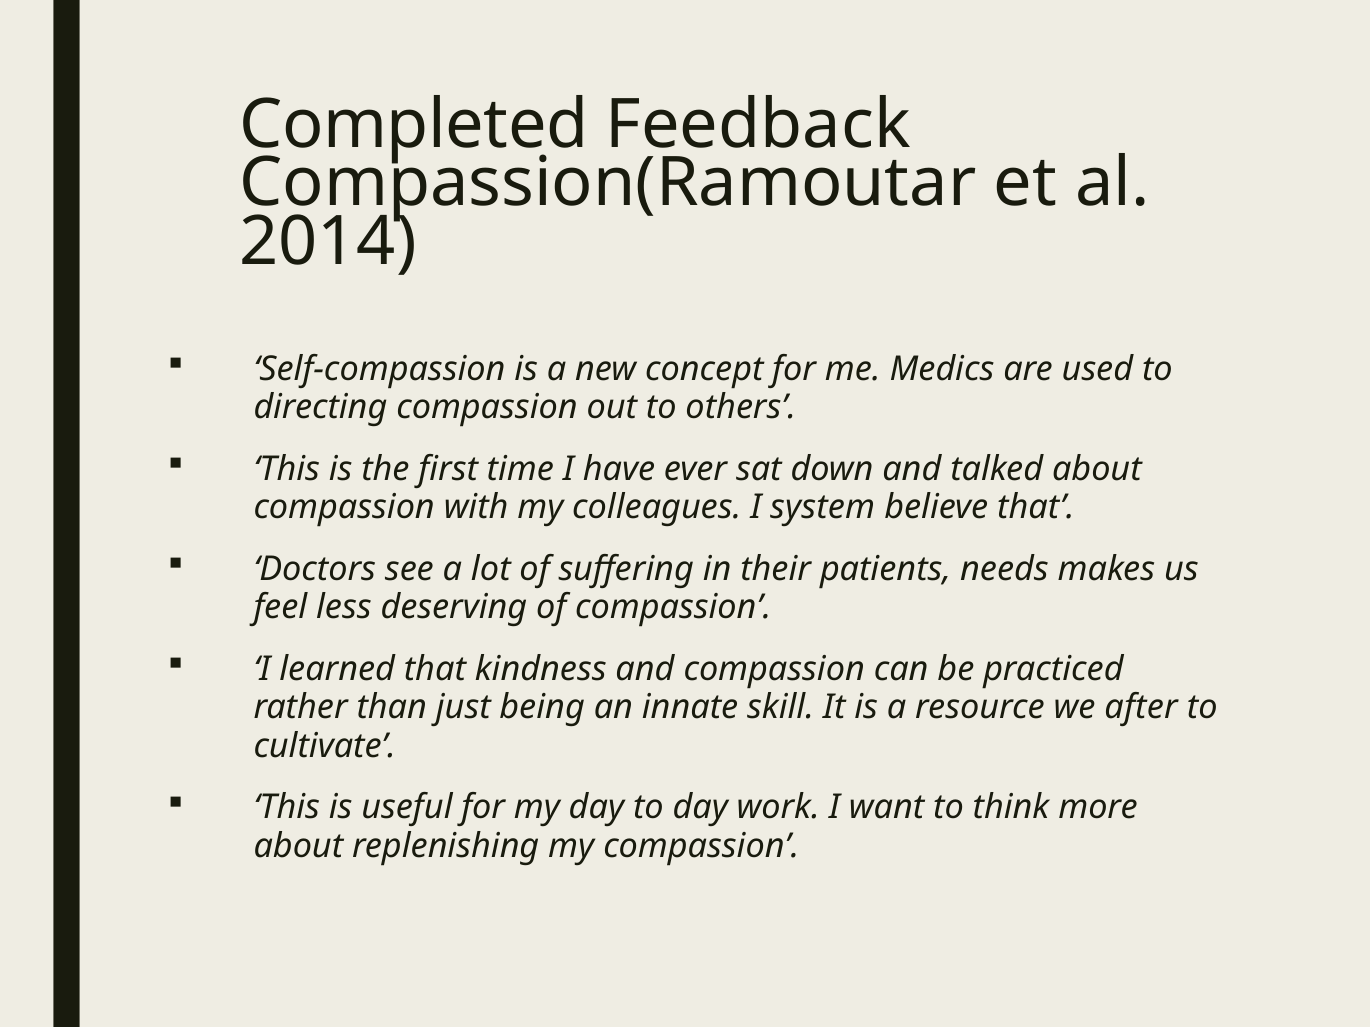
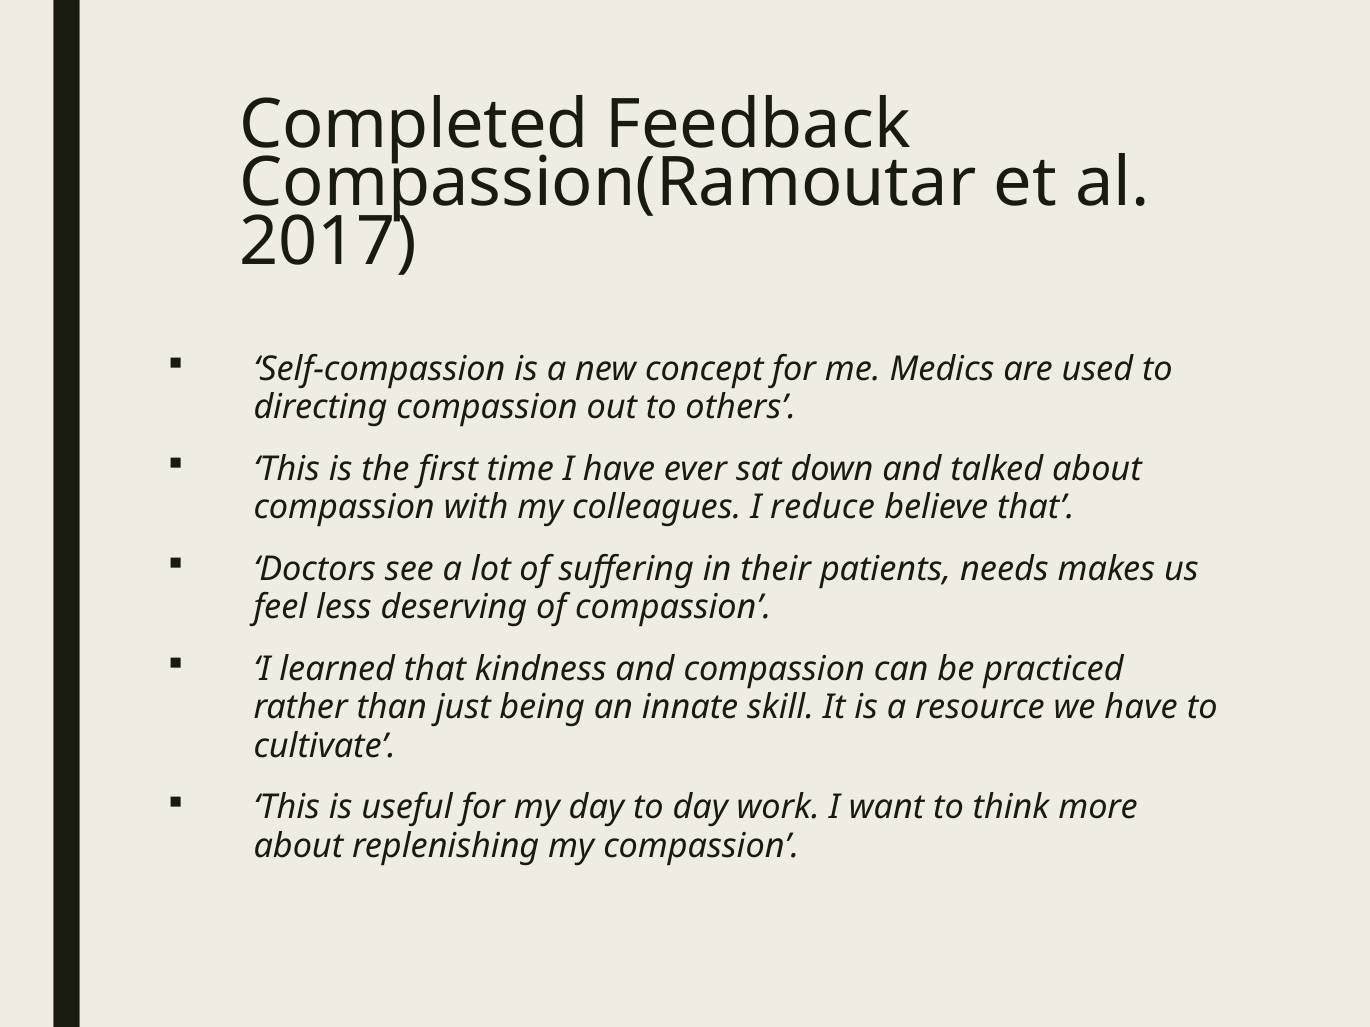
2014: 2014 -> 2017 (328, 242)
system: system -> reduce (823, 508)
we after: after -> have (1141, 708)
